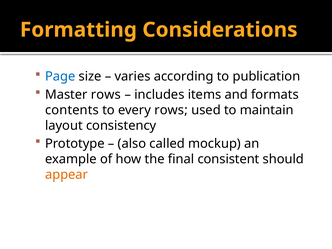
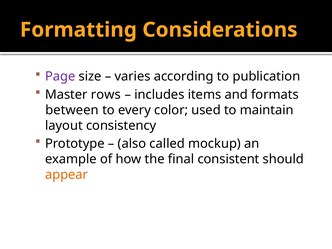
Page colour: blue -> purple (60, 76)
contents: contents -> between (72, 110)
every rows: rows -> color (171, 110)
